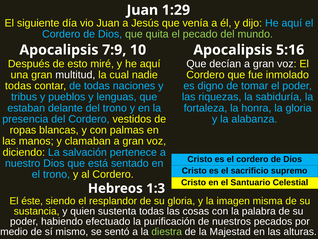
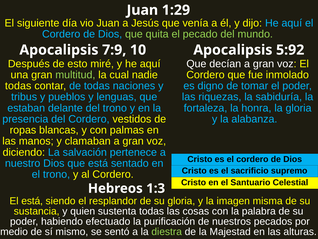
5:16: 5:16 -> 5:92 (290, 50)
multitud colour: white -> light green (75, 75)
El éste: éste -> está (32, 201)
